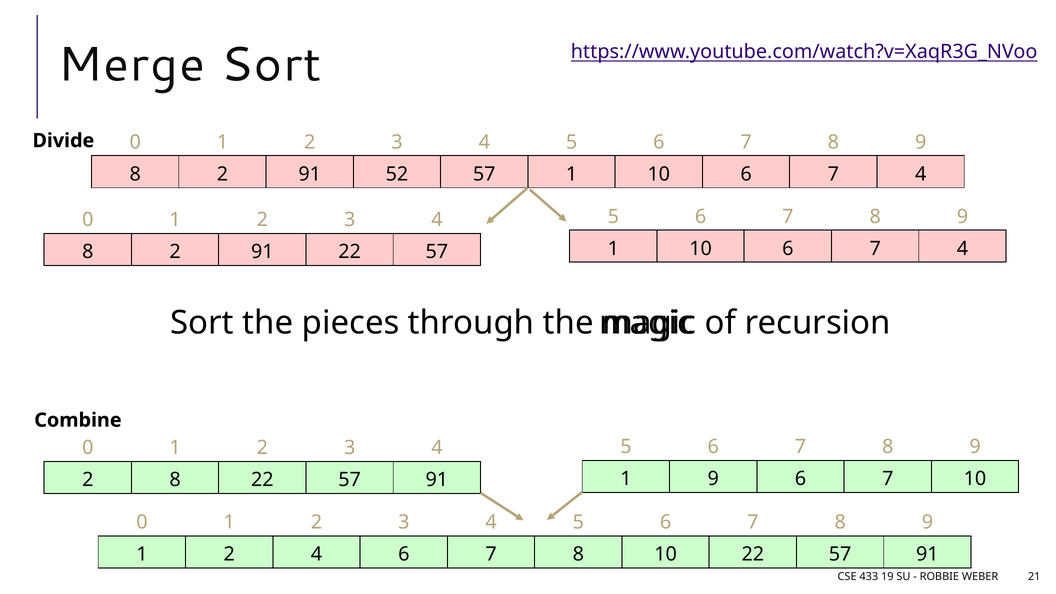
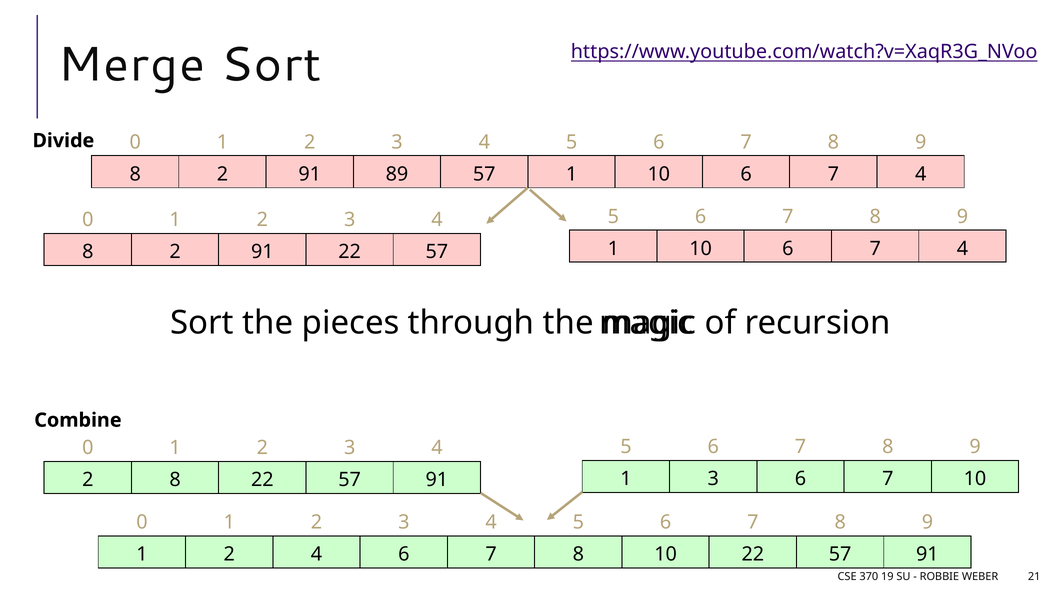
52: 52 -> 89 (397, 174)
1 9: 9 -> 3 (713, 479)
433: 433 -> 370 (869, 577)
